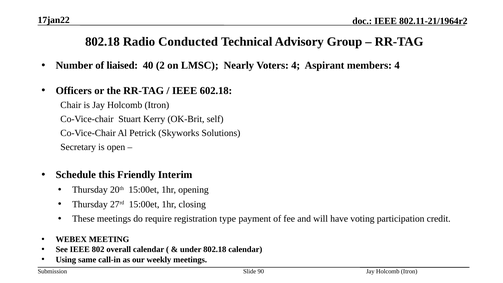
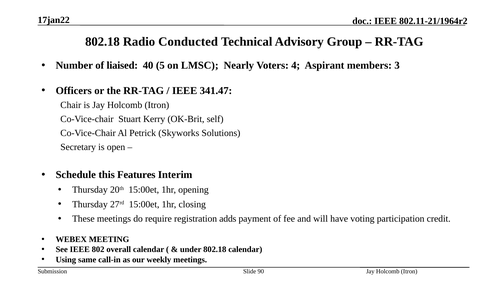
2: 2 -> 5 (160, 66)
members 4: 4 -> 3 (397, 66)
602.18: 602.18 -> 341.47 (216, 91)
Friendly: Friendly -> Features (136, 175)
type: type -> adds (228, 219)
